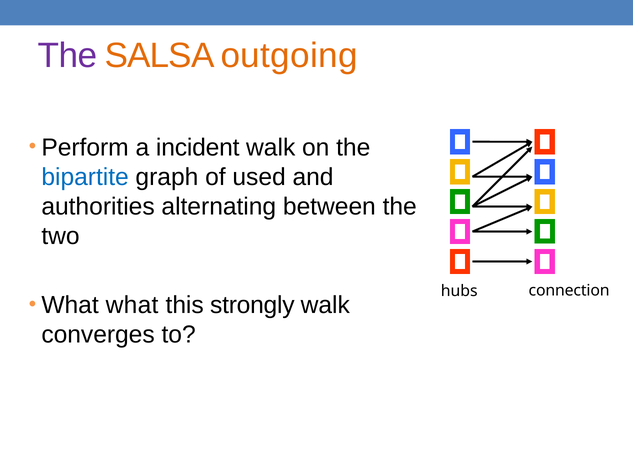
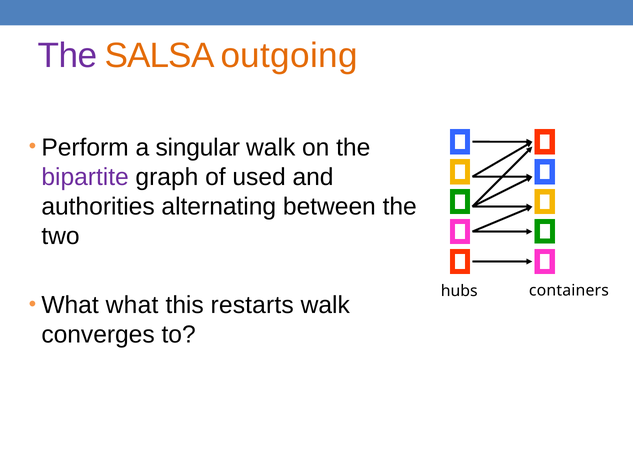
incident: incident -> singular (198, 147)
bipartite colour: blue -> purple (85, 177)
connection: connection -> containers (569, 291)
strongly: strongly -> restarts (252, 305)
